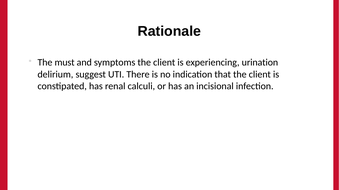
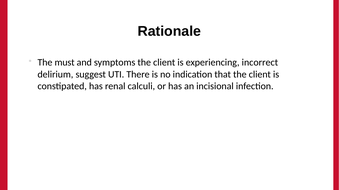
urination: urination -> incorrect (260, 63)
